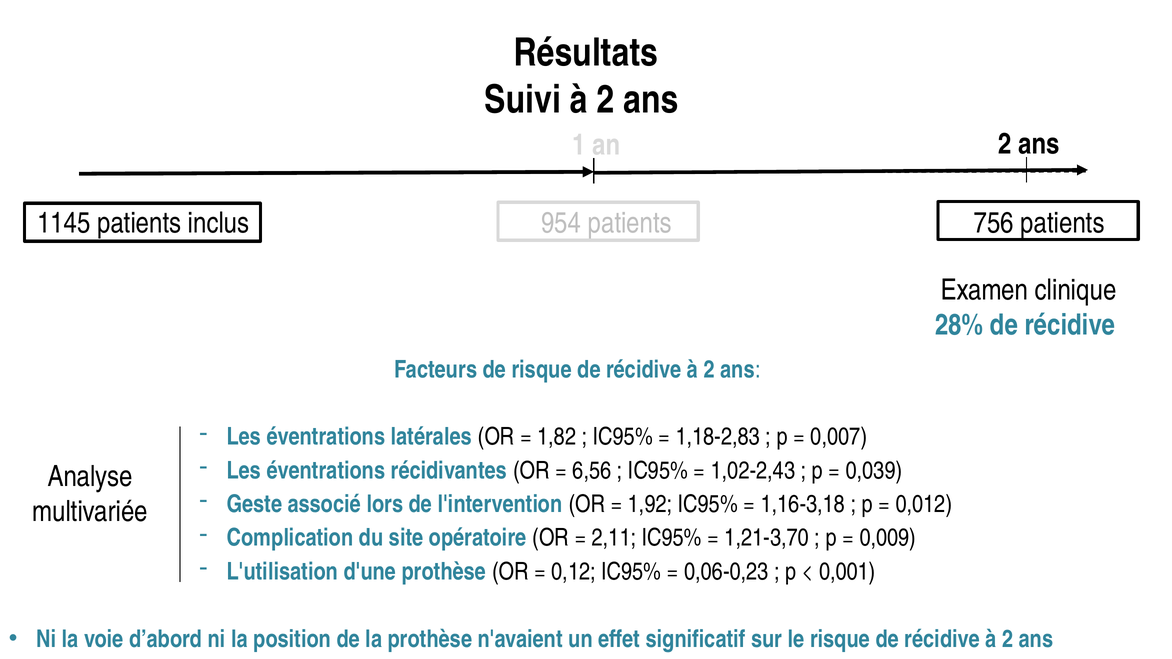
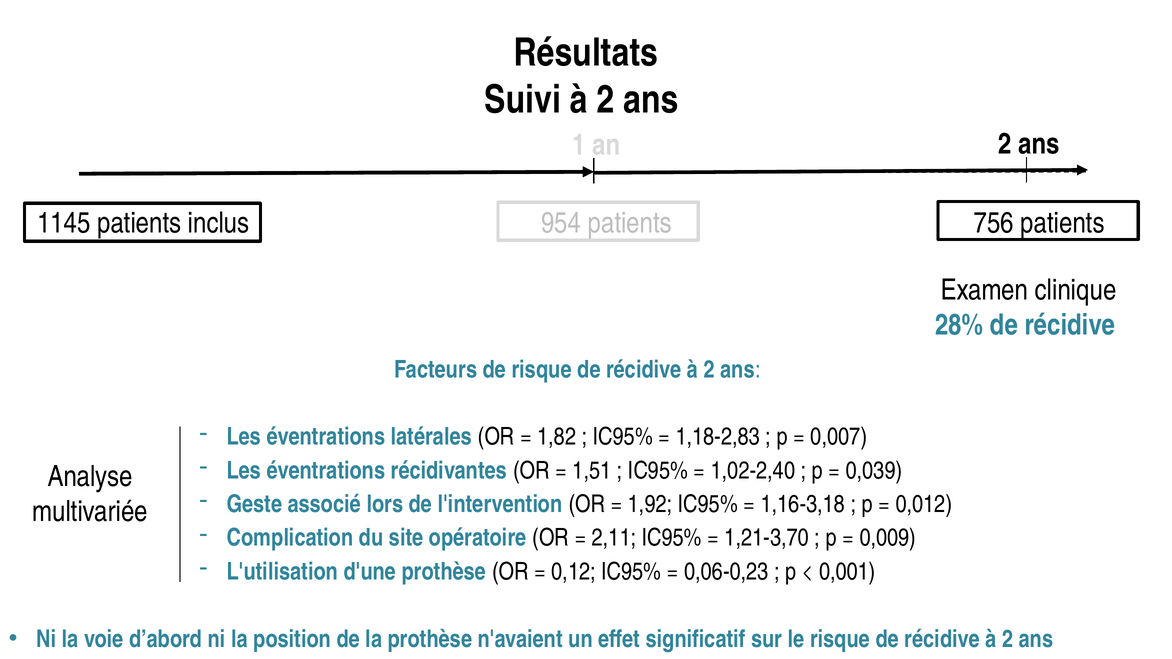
6,56: 6,56 -> 1,51 (592, 471)
1,02-2,43: 1,02-2,43 -> 1,02-2,40 (753, 471)
